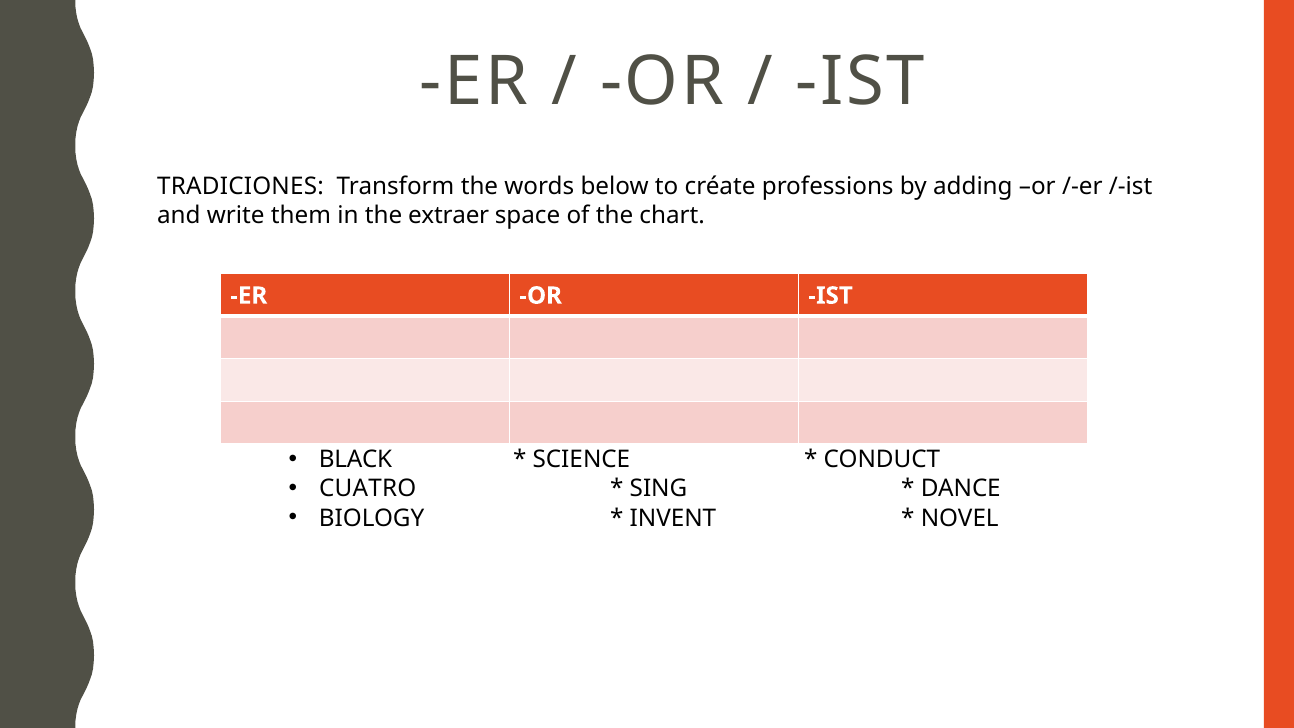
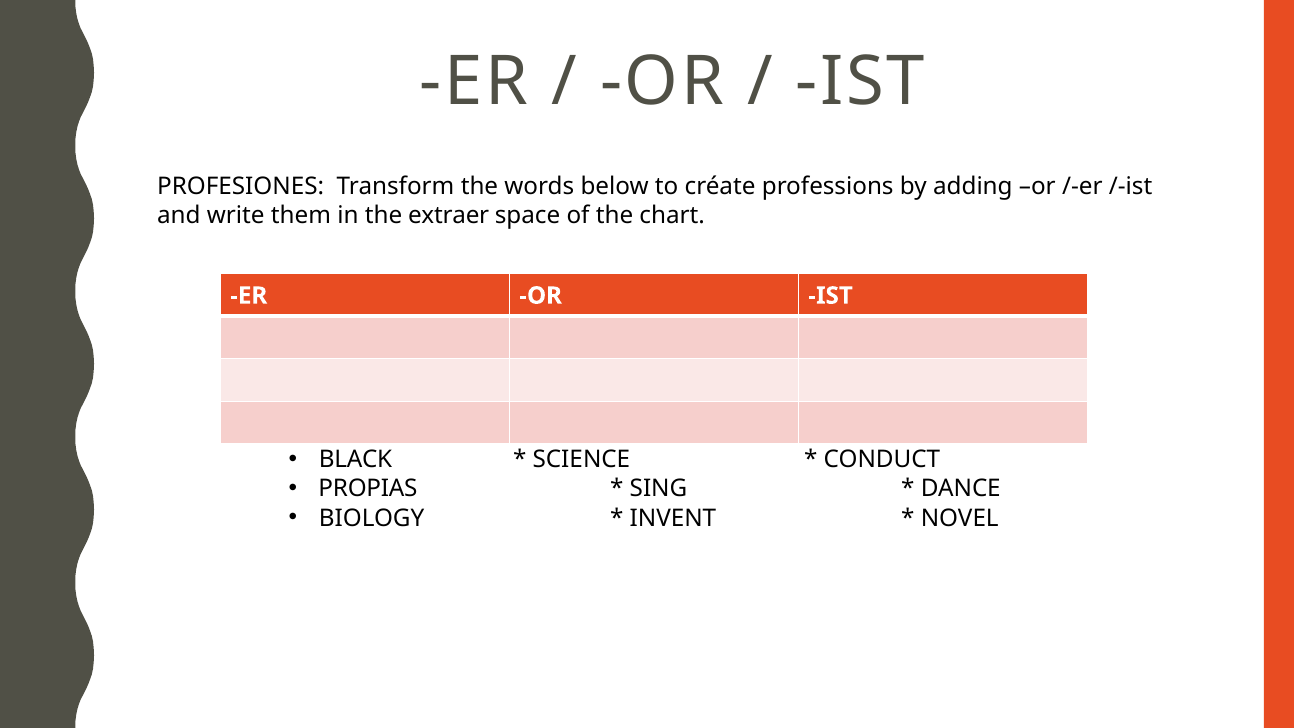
TRADICIONES: TRADICIONES -> PROFESIONES (241, 187)
CUATRO: CUATRO -> PROPIAS (368, 489)
